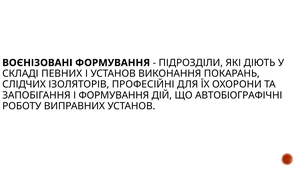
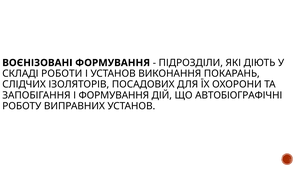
ПЕВНИХ: ПЕВНИХ -> РОБОТИ (62, 74)
ПРОФЕСІЙНІ: ПРОФЕСІЙНІ -> ПОСАДОВИХ (143, 85)
